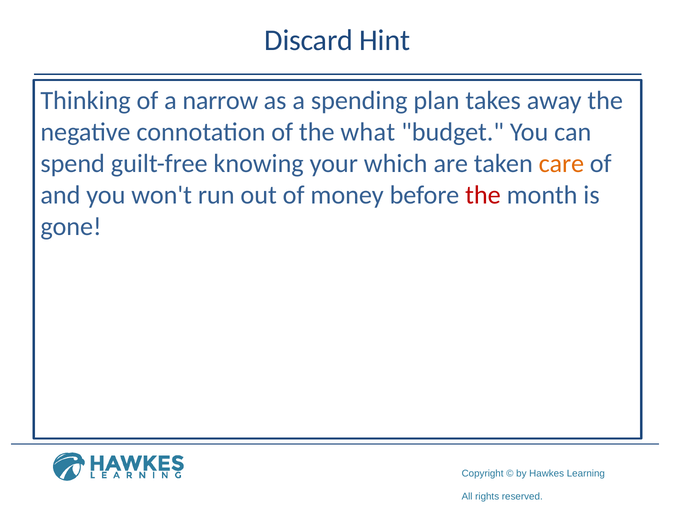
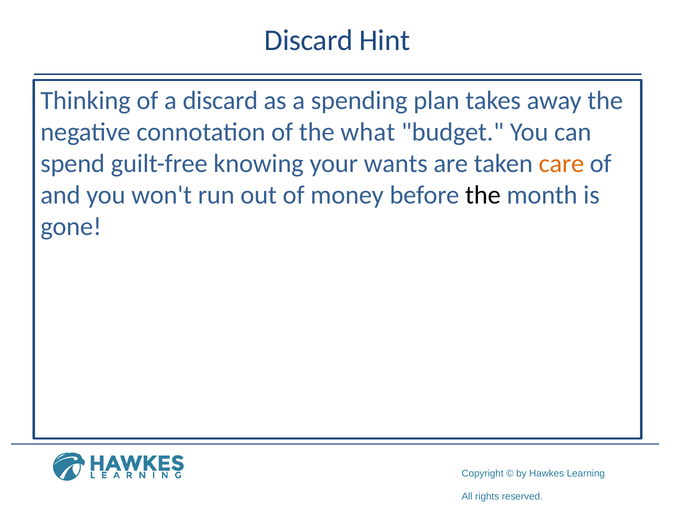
a narrow: narrow -> discard (220, 101)
which: which -> wants (396, 164)
the colour: red -> black (483, 195)
